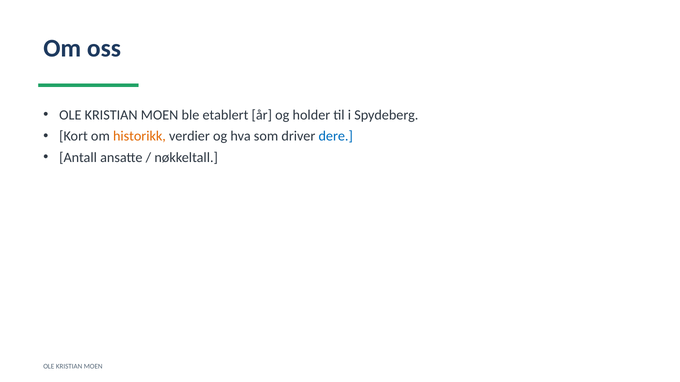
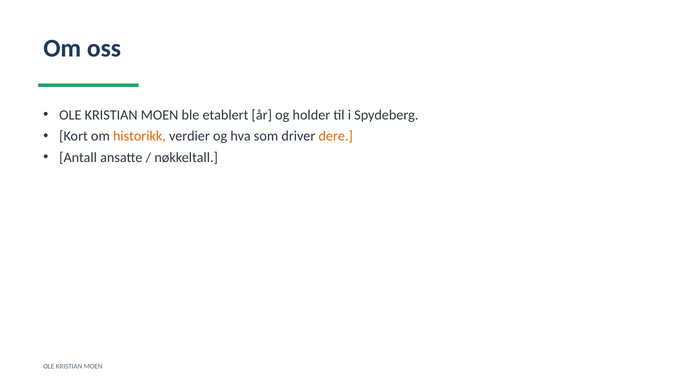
dere colour: blue -> orange (336, 136)
